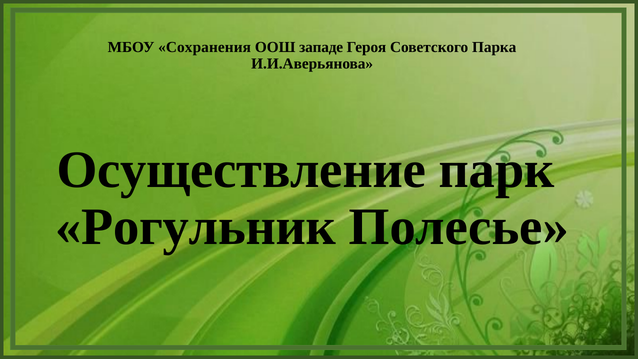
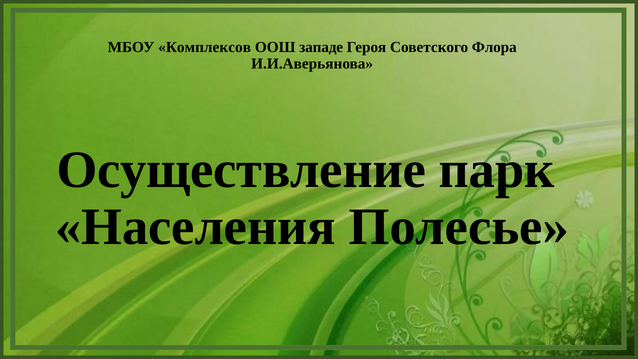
Сохранения: Сохранения -> Комплексов (205, 47)
Парка: Парка -> Флора (494, 47)
Рогульник: Рогульник -> Населения (196, 227)
